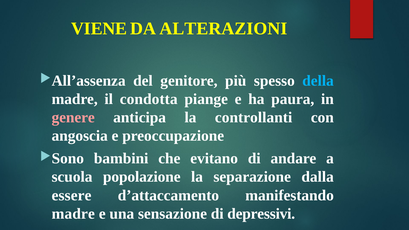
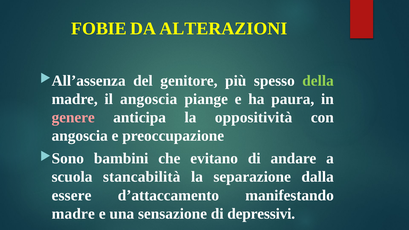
VIENE: VIENE -> FOBIE (99, 29)
della colour: light blue -> light green (318, 81)
il condotta: condotta -> angoscia (149, 99)
controllanti: controllanti -> oppositività (254, 117)
popolazione: popolazione -> stancabilità (142, 177)
